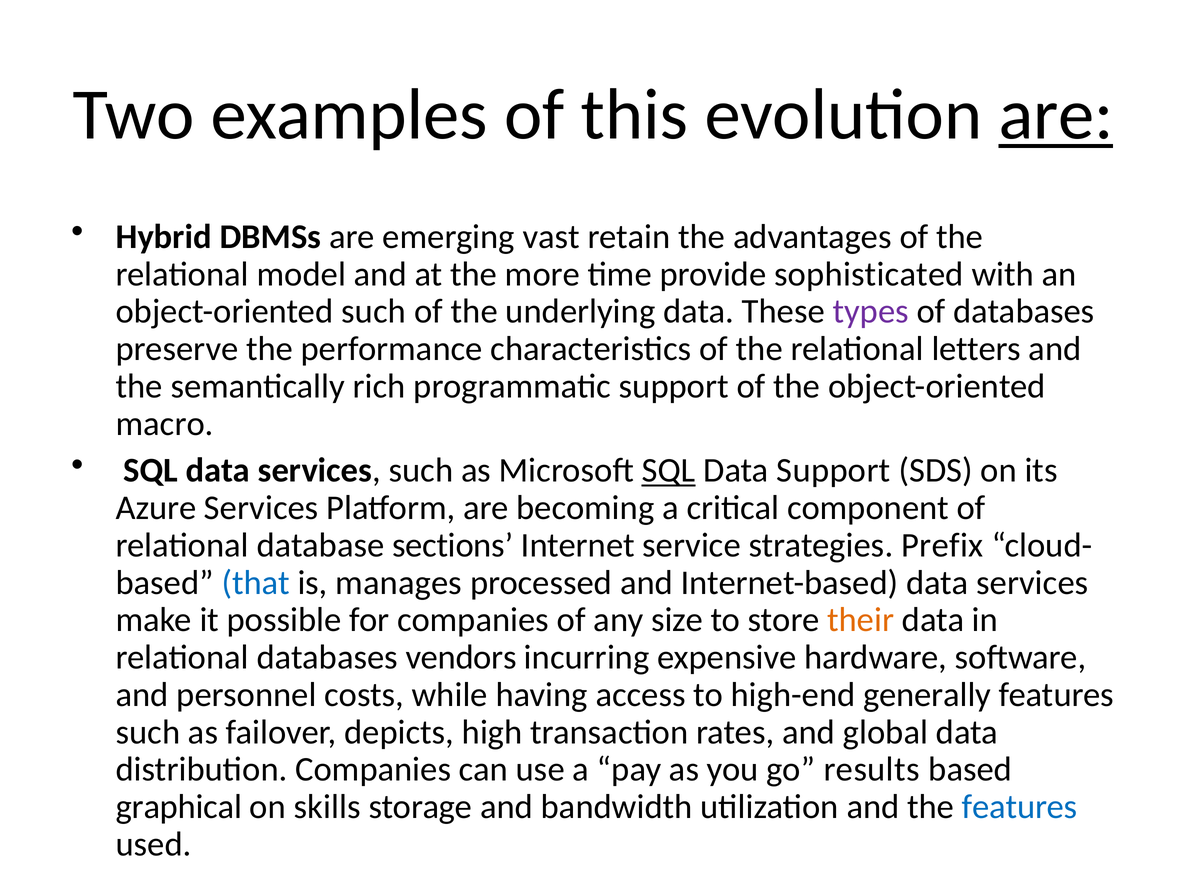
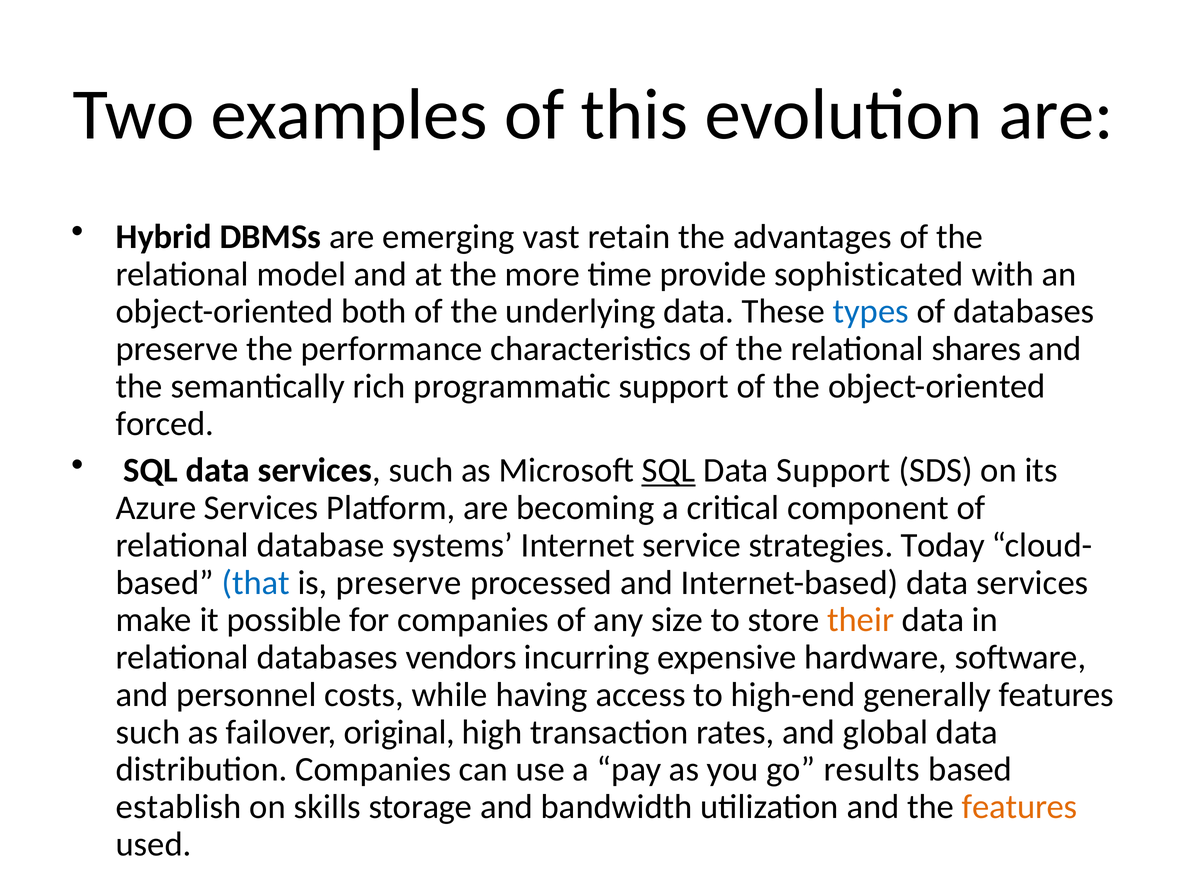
are underline: present -> none (1056, 115)
object-oriented such: such -> both (374, 312)
types colour: purple -> blue (871, 312)
letters: letters -> shares (976, 349)
macro: macro -> forced (165, 424)
sections: sections -> systems (453, 545)
Prefix: Prefix -> Today (943, 545)
is manages: manages -> preserve (399, 583)
depicts: depicts -> original (399, 732)
graphical: graphical -> establish (179, 807)
features colour: blue -> orange (1020, 807)
